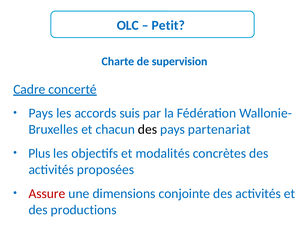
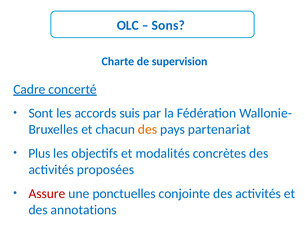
Petit: Petit -> Sons (168, 25)
Pays: Pays -> Sont (41, 113)
des colour: black -> orange (148, 129)
dimensions: dimensions -> ponctuelles (124, 193)
productions: productions -> annotations (84, 210)
